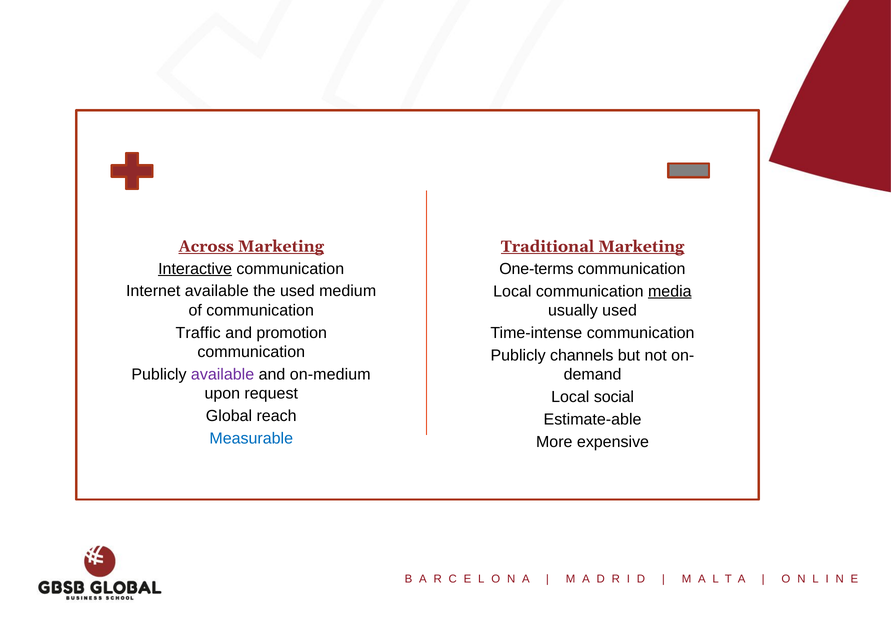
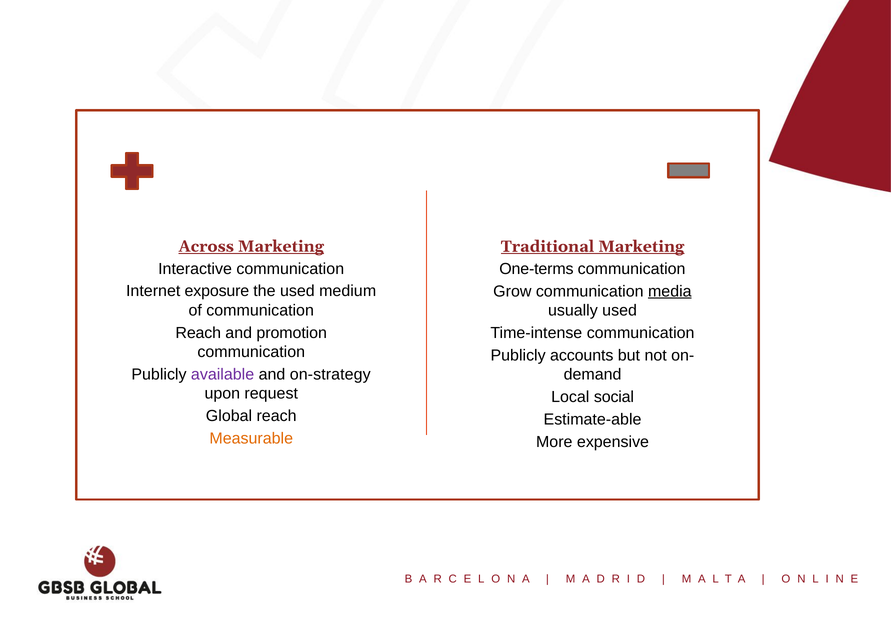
Interactive underline: present -> none (195, 269)
Internet available: available -> exposure (217, 291)
Local: Local -> Grow (512, 291)
Traffic: Traffic -> Reach (198, 333)
channels: channels -> accounts (582, 355)
on-medium: on-medium -> on-strategy (330, 374)
Measurable colour: blue -> orange (251, 438)
